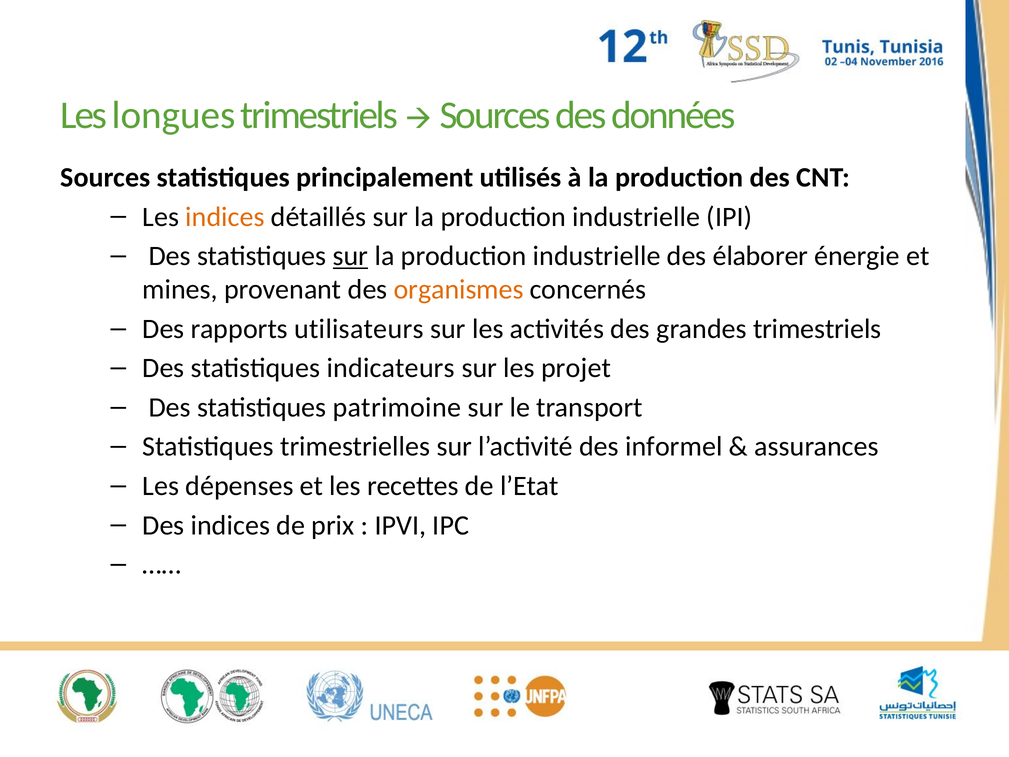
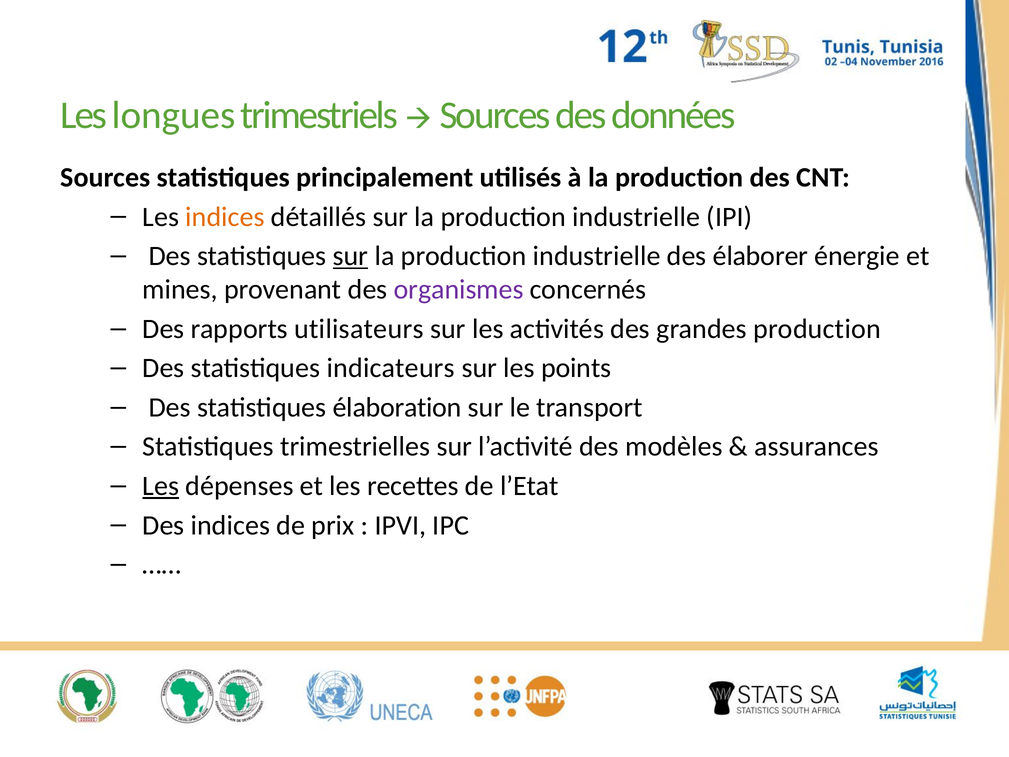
organismes colour: orange -> purple (459, 290)
grandes trimestriels: trimestriels -> production (817, 329)
projet: projet -> points (576, 368)
patrimoine: patrimoine -> élaboration (397, 407)
informel: informel -> modèles (674, 447)
Les underline: none -> present (161, 486)
